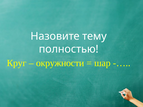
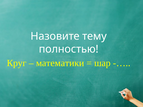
окружности: окружности -> математики (60, 63)
